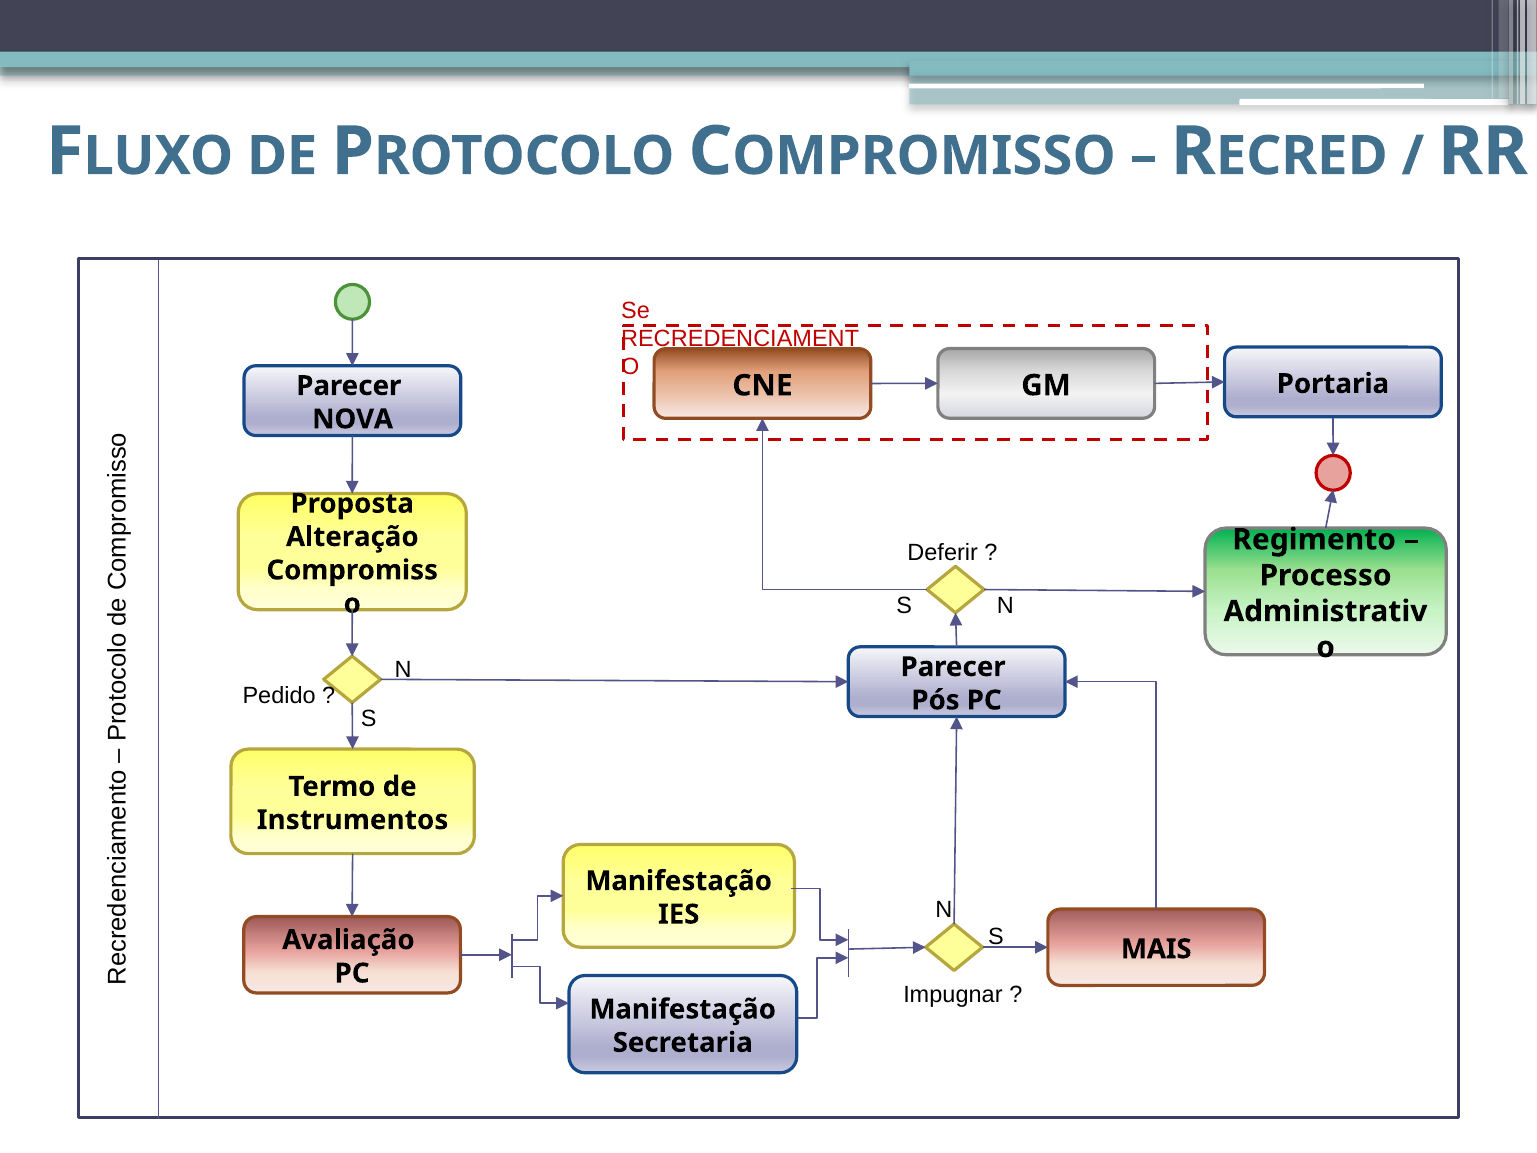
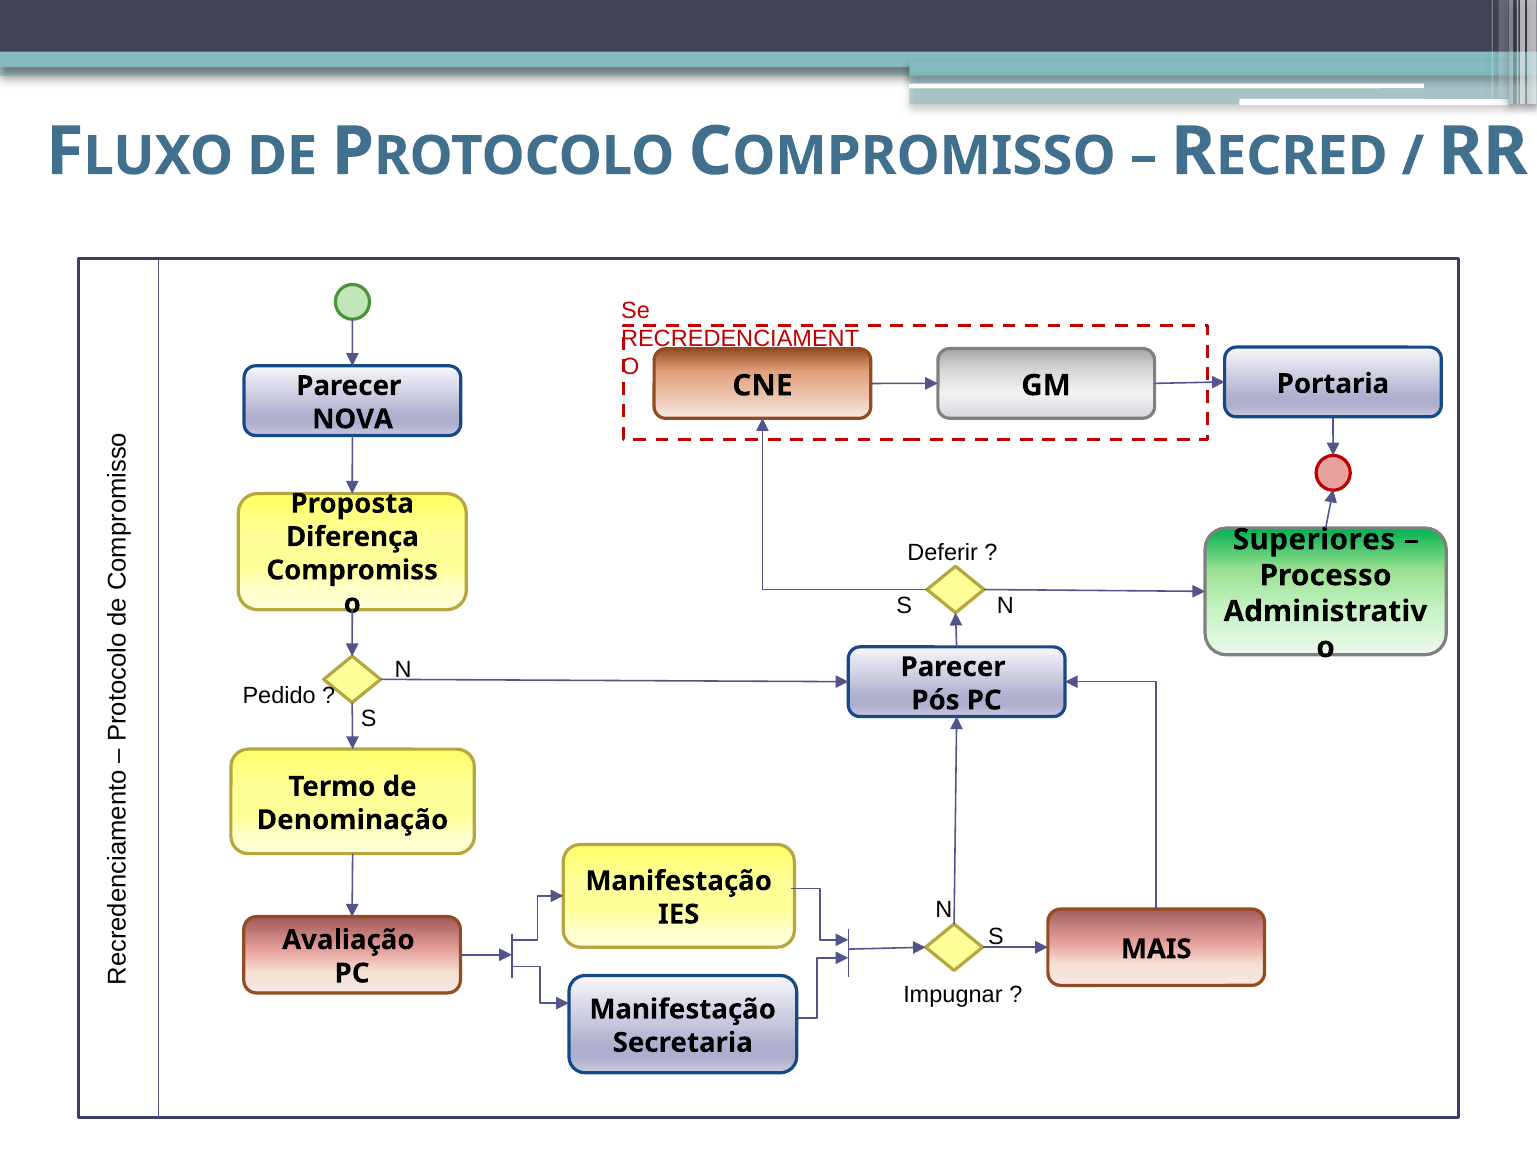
Alteração: Alteração -> Diferença (352, 537)
Regimento: Regimento -> Superiores (1314, 539)
Instrumentos: Instrumentos -> Denominação (353, 820)
